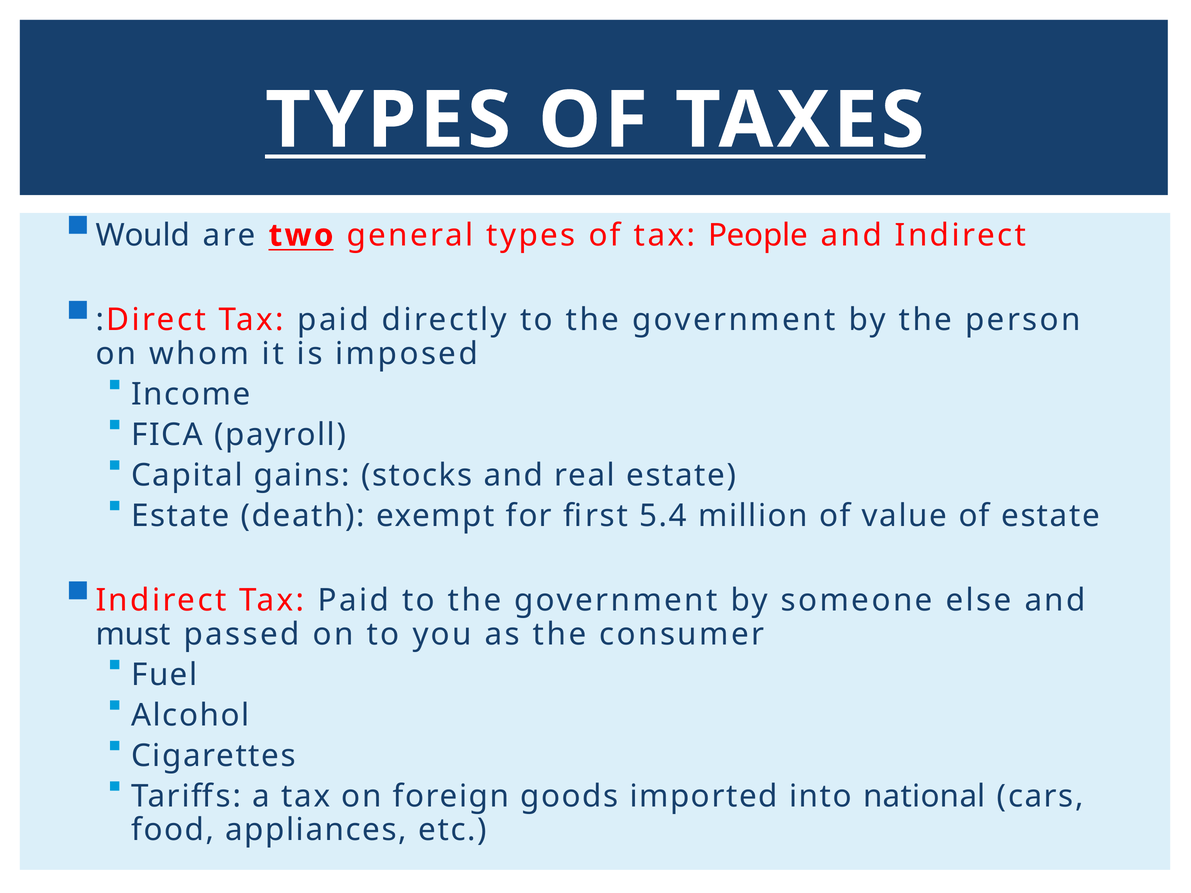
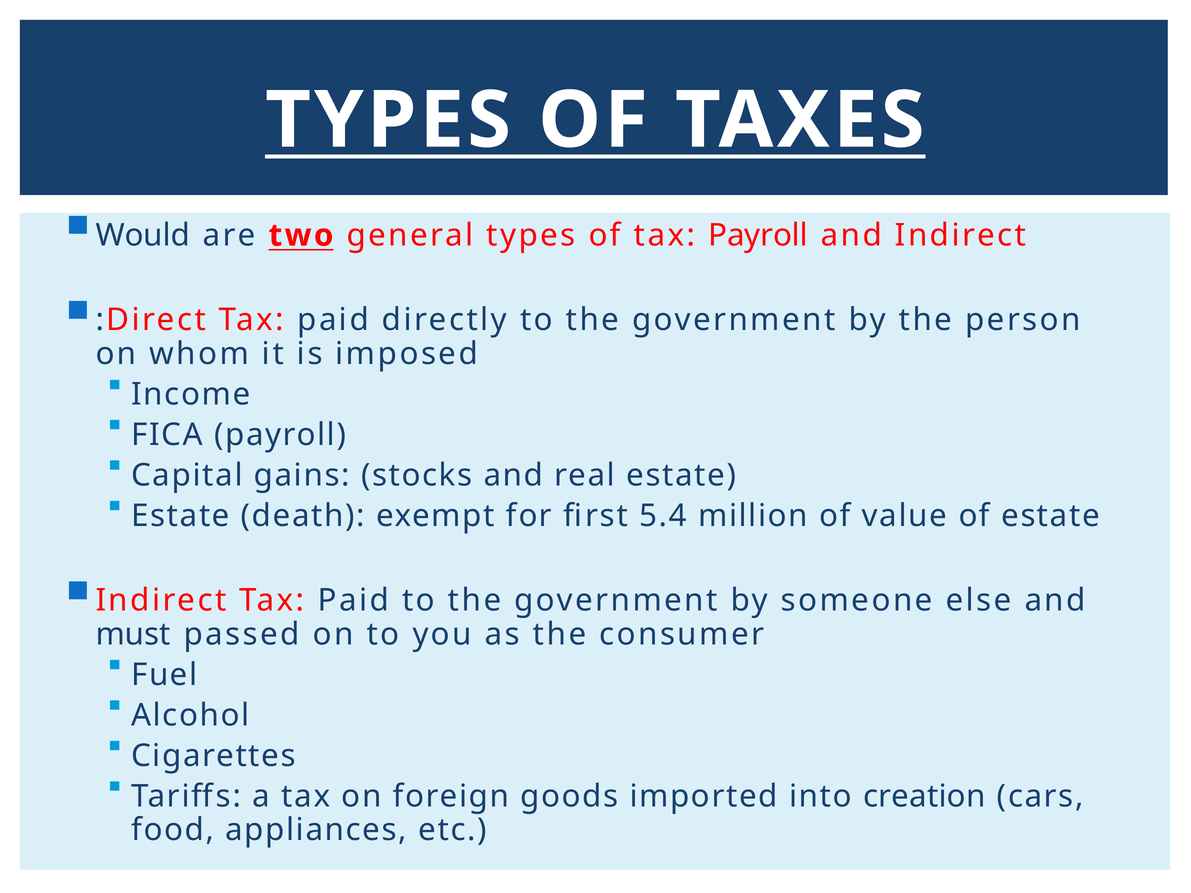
tax People: People -> Payroll (758, 235)
national: national -> creation (924, 796)
